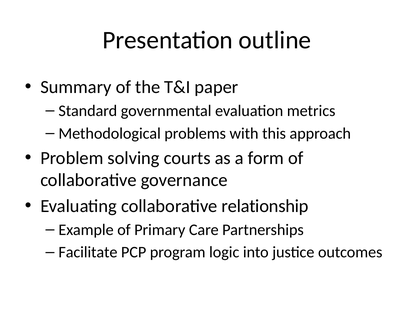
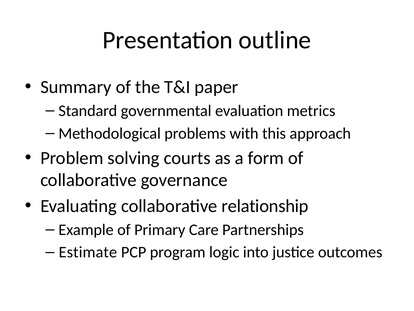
Facilitate: Facilitate -> Estimate (88, 252)
